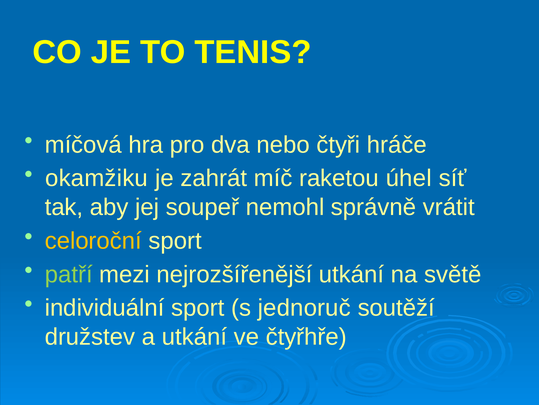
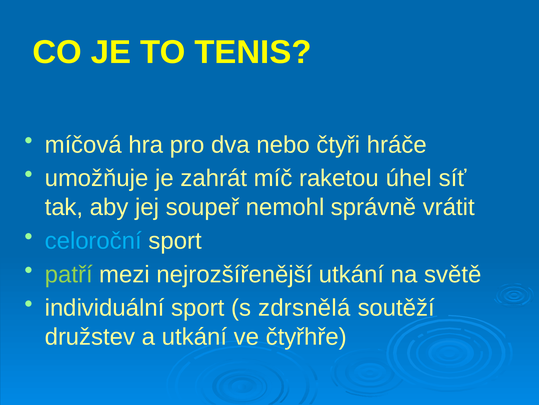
okamžiku: okamžiku -> umožňuje (97, 178)
celoroční colour: yellow -> light blue (93, 240)
jednoruč: jednoruč -> zdrsnělá (304, 307)
